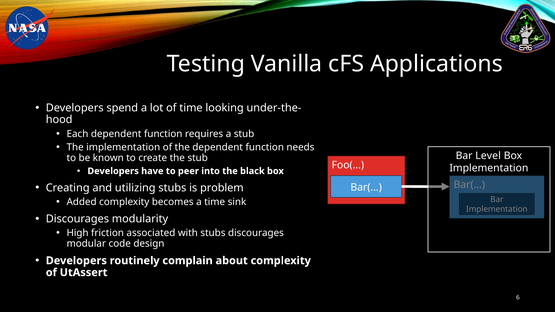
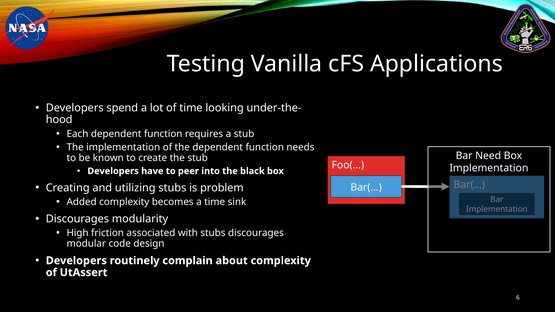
Level: Level -> Need (488, 156)
